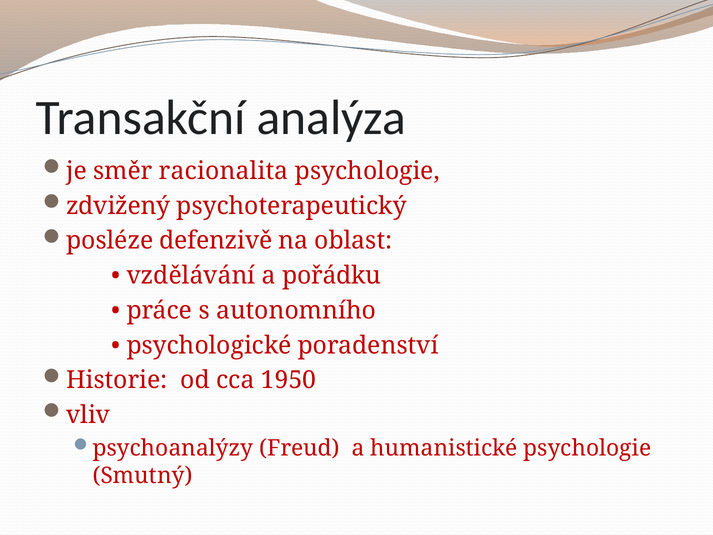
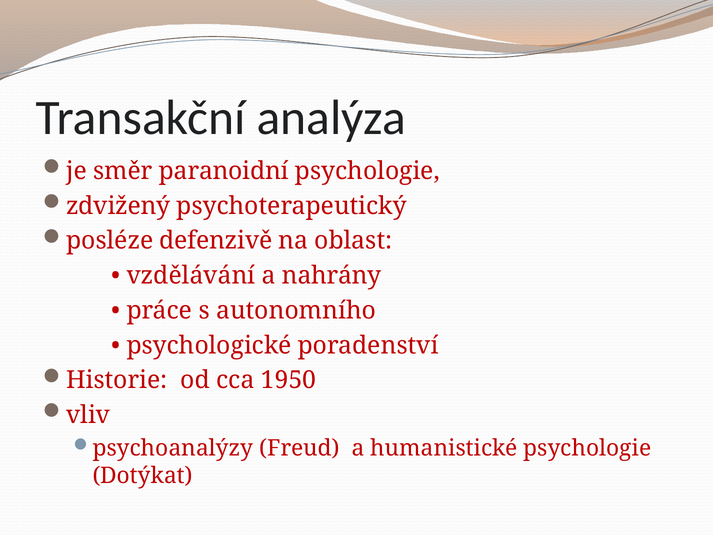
racionalita: racionalita -> paranoidní (224, 171)
pořádku: pořádku -> nahrány (332, 276)
Smutný: Smutný -> Dotýkat (143, 475)
